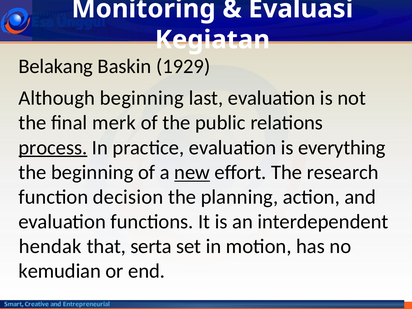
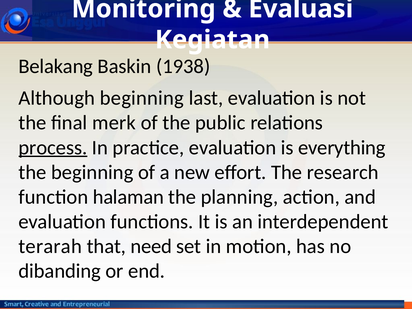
1929: 1929 -> 1938 (183, 67)
new underline: present -> none (192, 172)
decision: decision -> halaman (128, 197)
hendak: hendak -> terarah (50, 246)
serta: serta -> need (151, 246)
kemudian: kemudian -> dibanding (60, 271)
